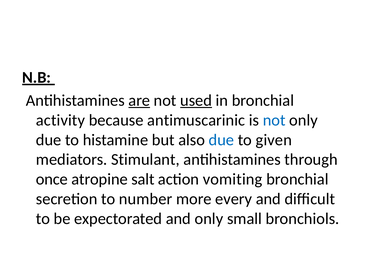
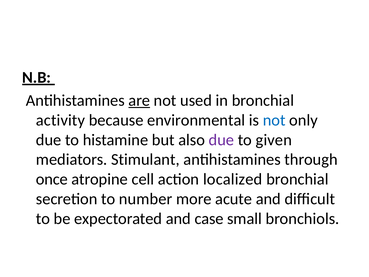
used underline: present -> none (196, 100)
antimuscarinic: antimuscarinic -> environmental (196, 120)
due colour: blue -> purple (221, 140)
salt: salt -> cell (143, 179)
vomiting: vomiting -> localized (233, 179)
every: every -> acute (234, 199)
and only: only -> case (209, 218)
